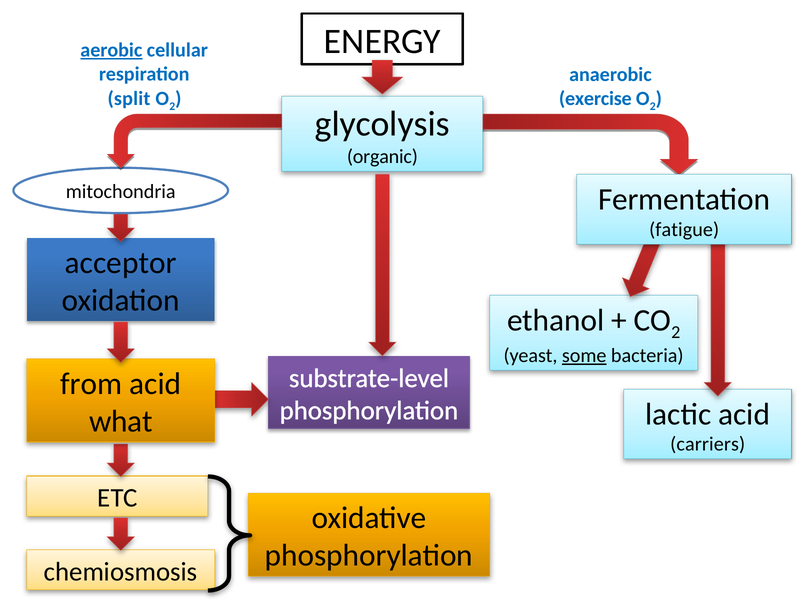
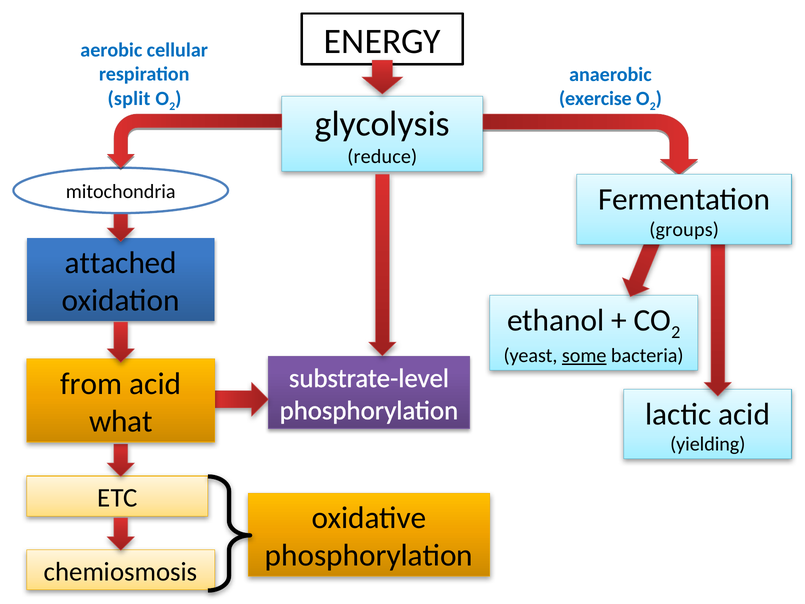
aerobic underline: present -> none (111, 50)
organic: organic -> reduce (382, 157)
fatigue: fatigue -> groups (684, 229)
acceptor: acceptor -> attached (121, 263)
carriers: carriers -> yielding (708, 444)
